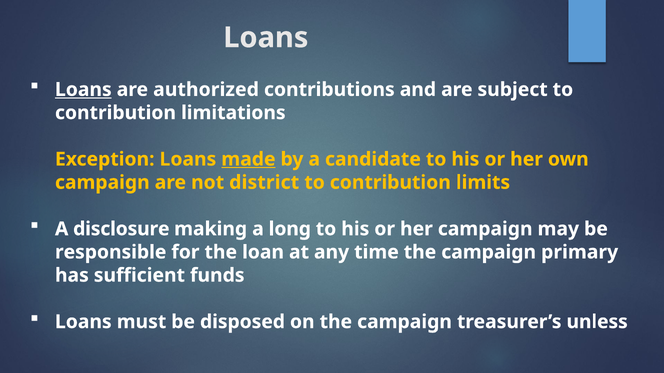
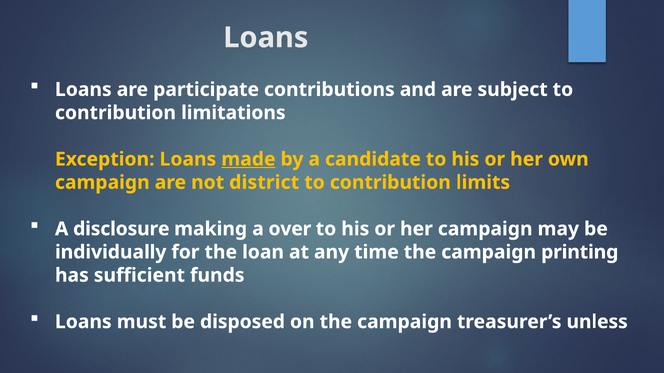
Loans underline: present -> none (83, 90)
authorized: authorized -> participate (206, 90)
long: long -> over (290, 229)
responsible: responsible -> individually (111, 252)
primary: primary -> printing (580, 252)
